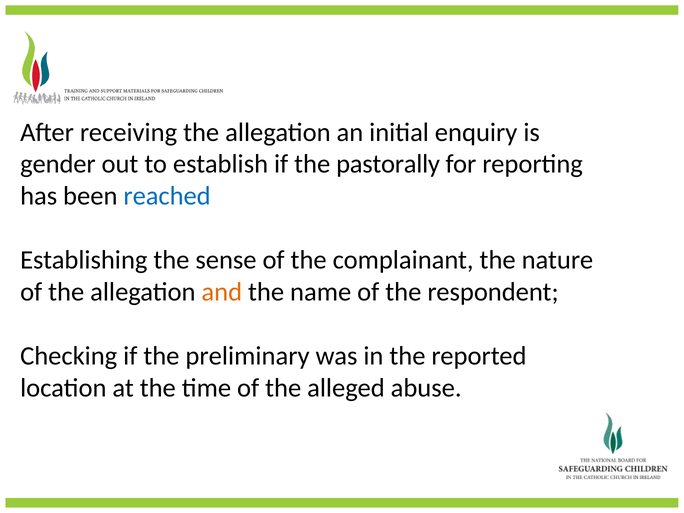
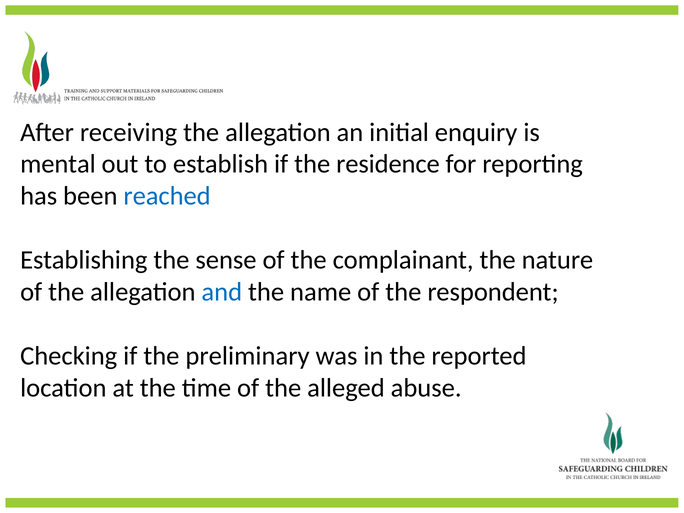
gender: gender -> mental (58, 164)
pastorally: pastorally -> residence (388, 164)
and colour: orange -> blue (222, 292)
